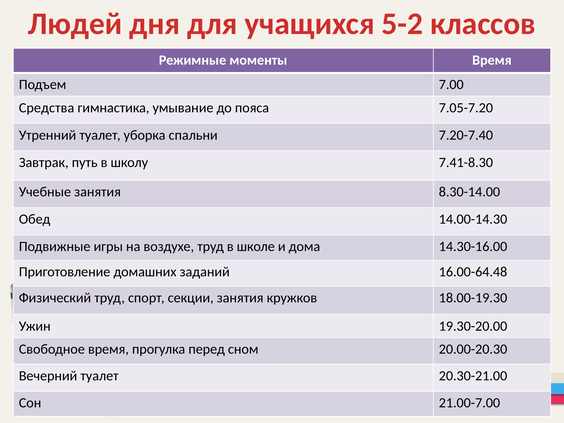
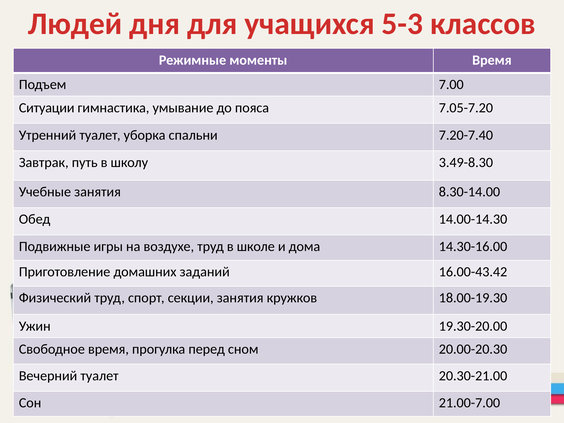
5-2: 5-2 -> 5-3 (402, 24)
Средства: Средства -> Ситуации (47, 108)
7.41-8.30: 7.41-8.30 -> 3.49-8.30 (466, 162)
16.00-64.48: 16.00-64.48 -> 16.00-43.42 (473, 272)
